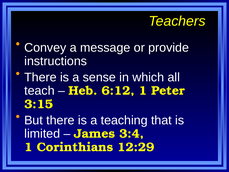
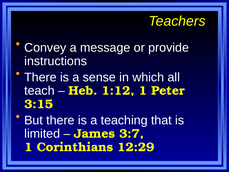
6:12: 6:12 -> 1:12 (118, 91)
3:4: 3:4 -> 3:7 (132, 134)
